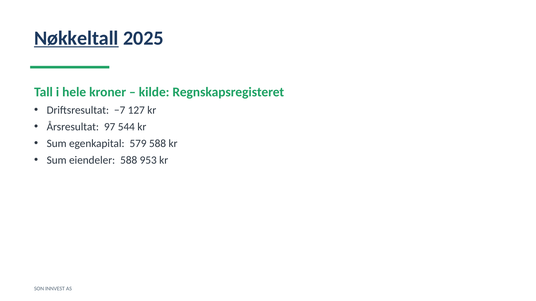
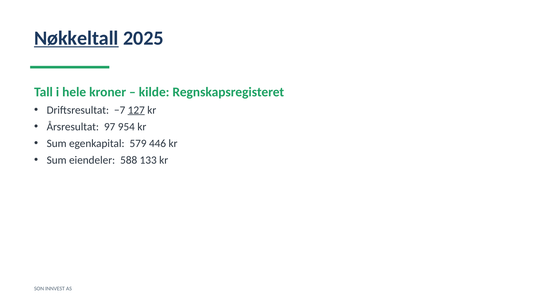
127 underline: none -> present (136, 110)
544: 544 -> 954 (126, 127)
579 588: 588 -> 446 (158, 144)
953: 953 -> 133 (148, 160)
